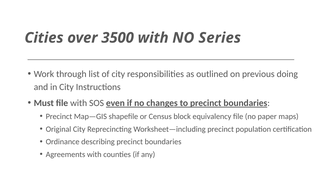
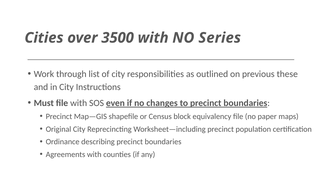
doing: doing -> these (287, 74)
